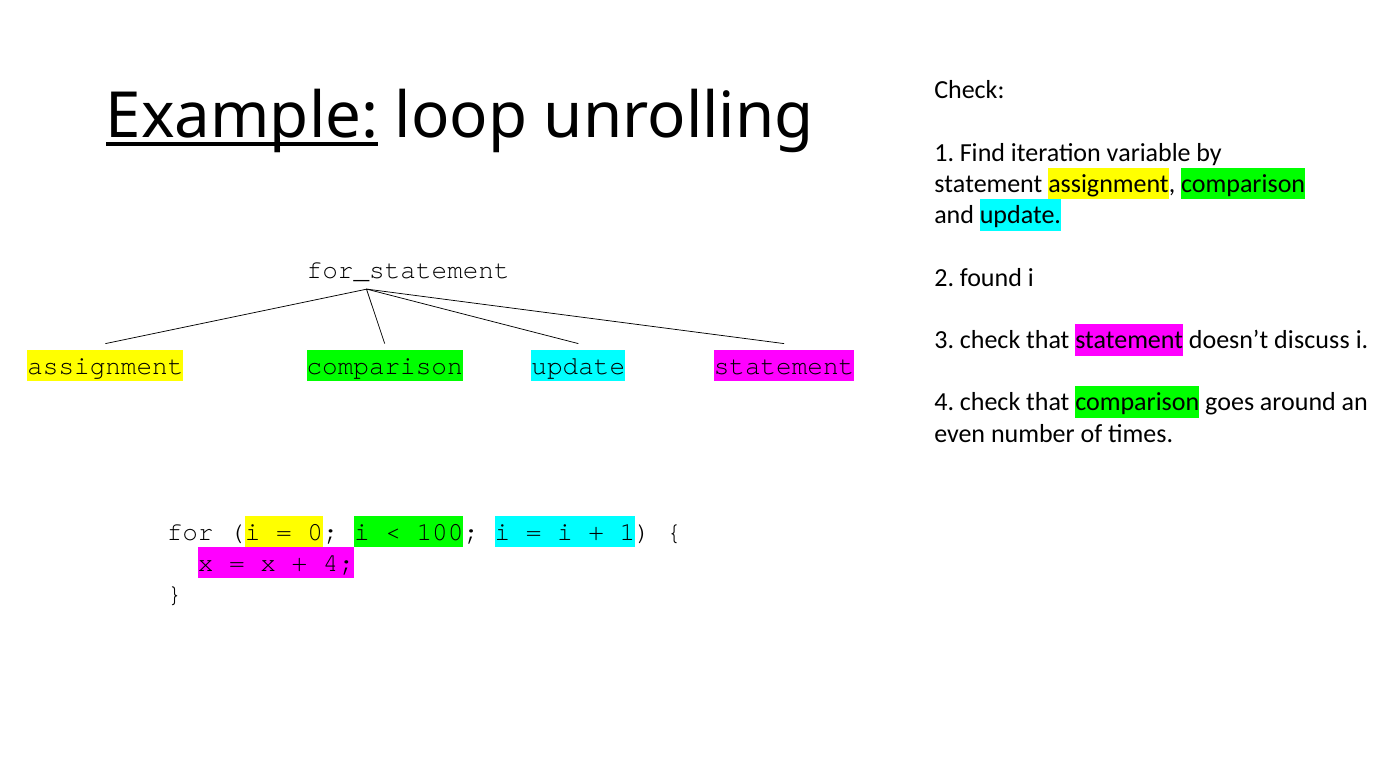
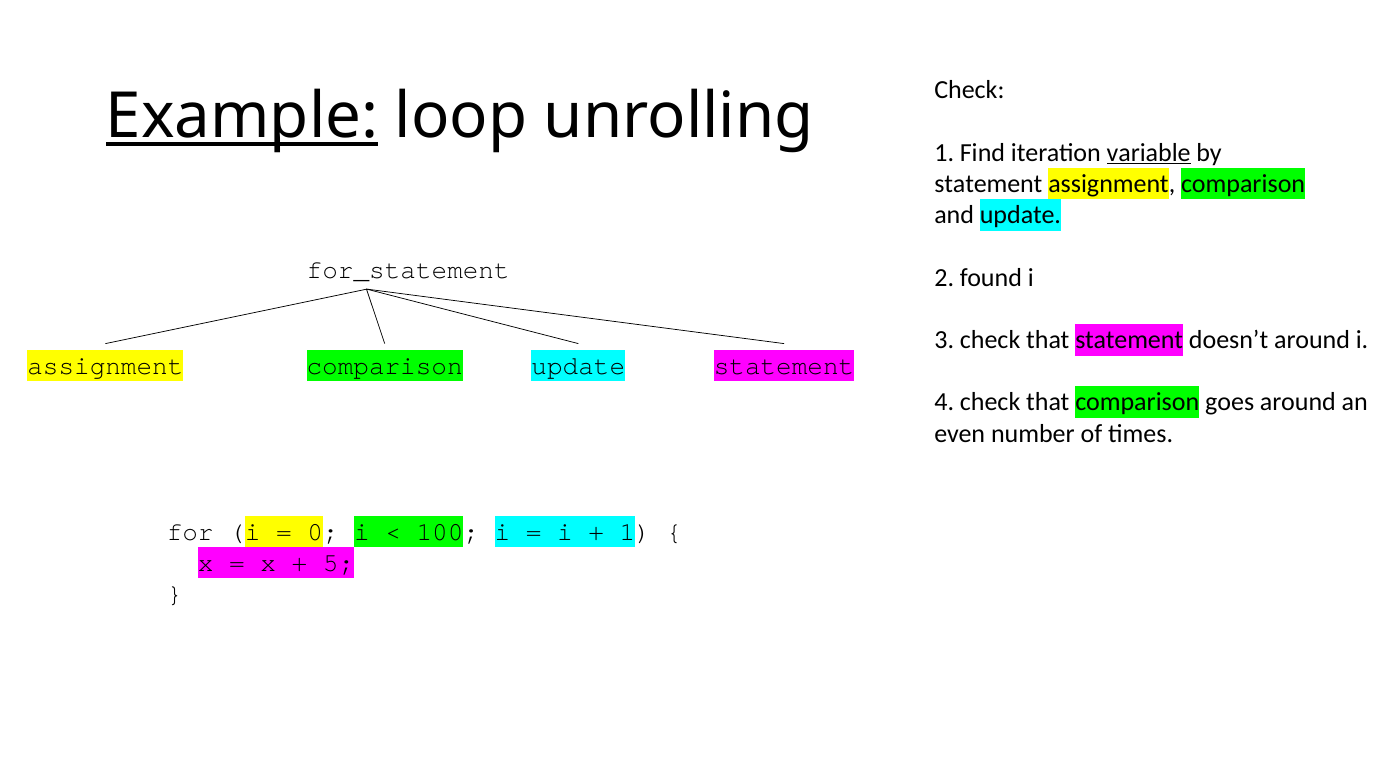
variable underline: none -> present (1149, 152)
doesn’t discuss: discuss -> around (1312, 340)
4: 4 -> 5 (339, 563)
